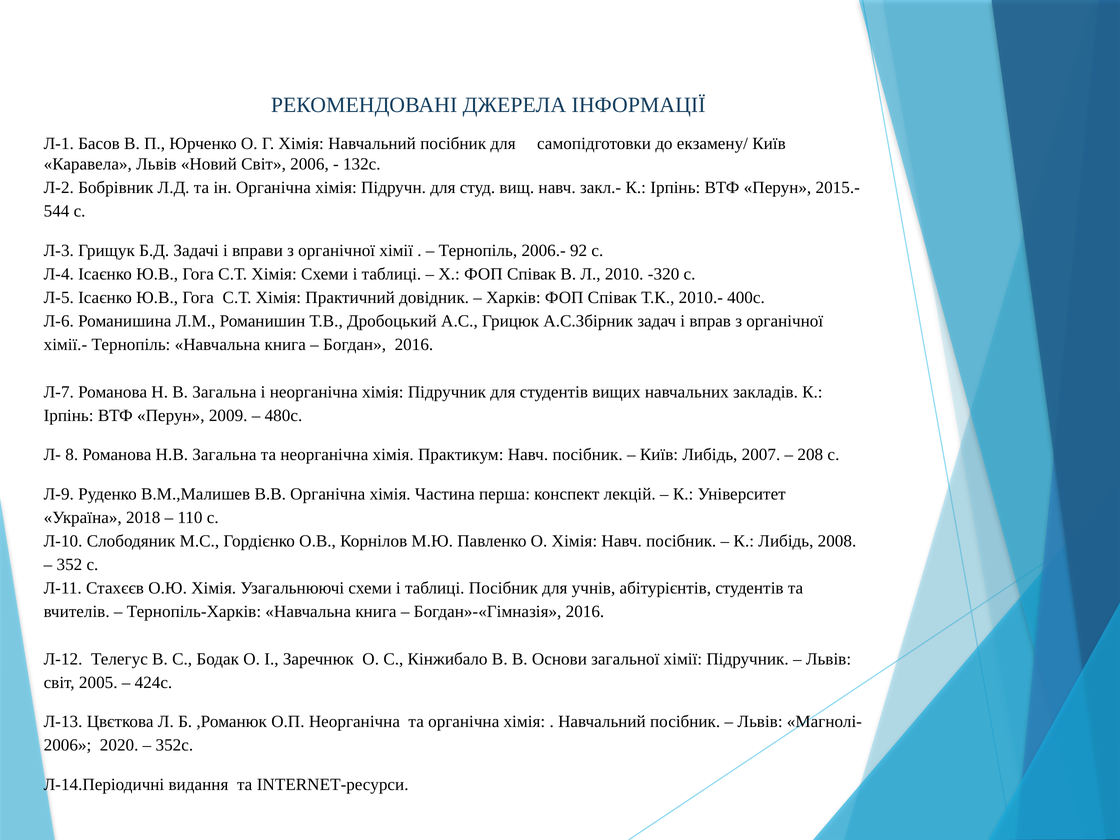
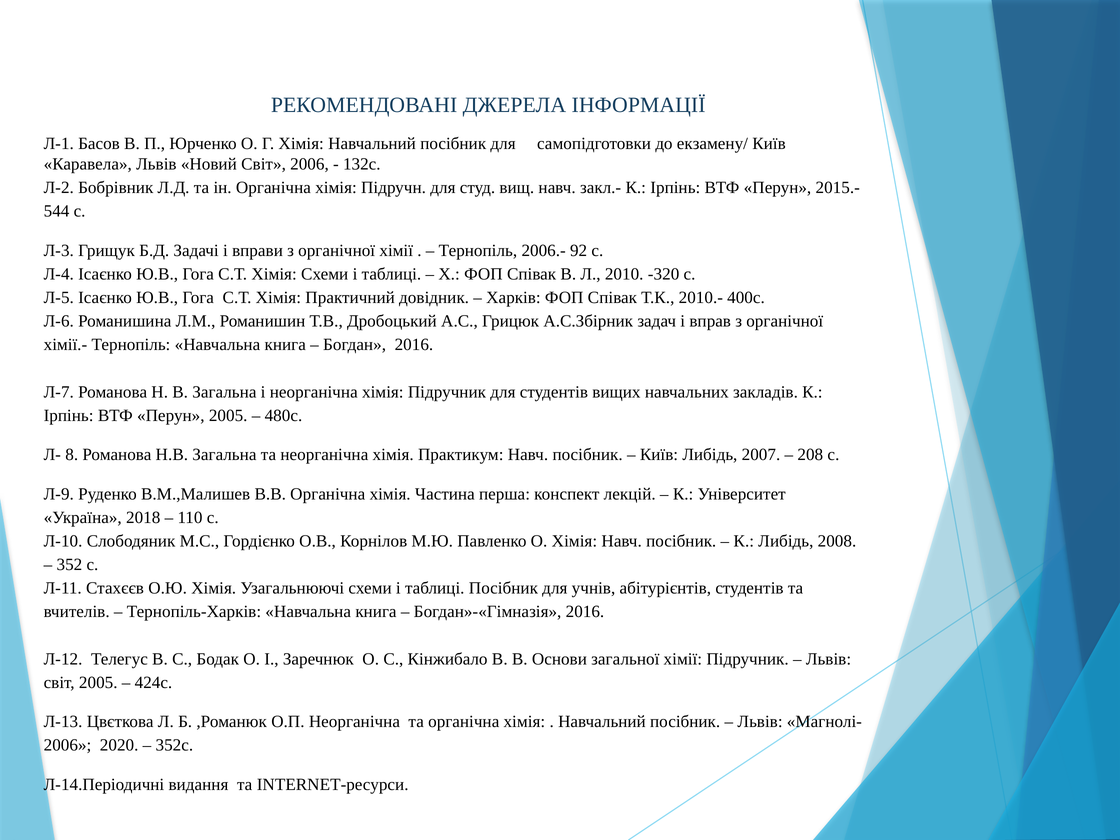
Перун 2009: 2009 -> 2005 (228, 416)
